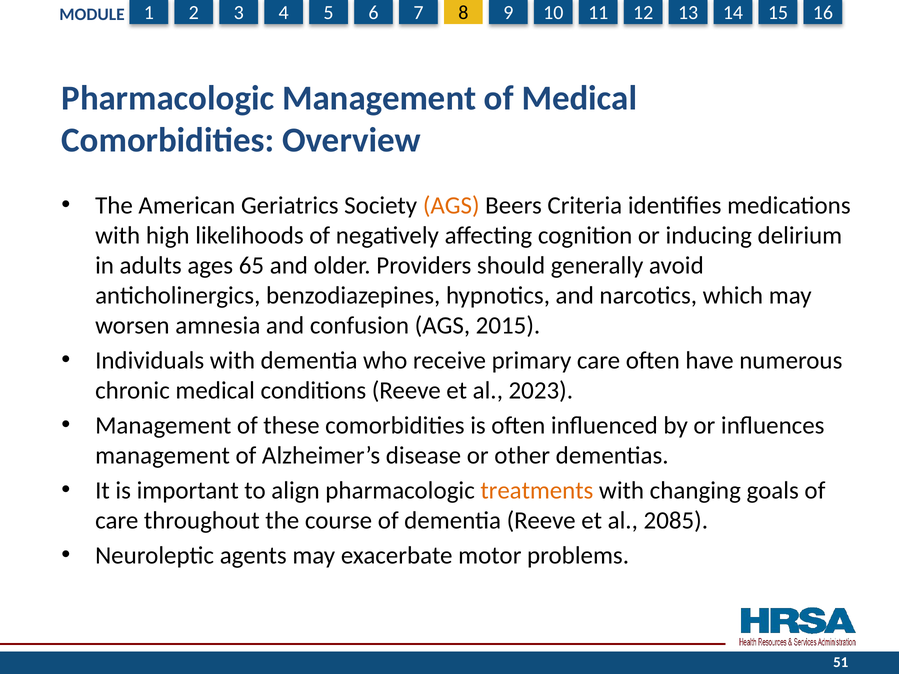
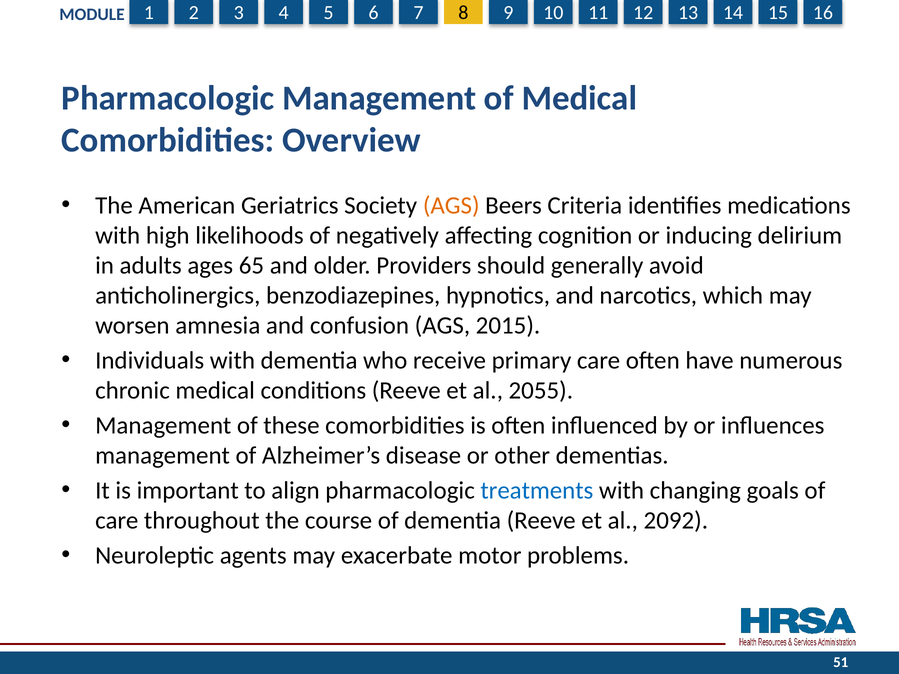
2023: 2023 -> 2055 (541, 391)
treatments colour: orange -> blue (537, 491)
2085: 2085 -> 2092 (676, 521)
